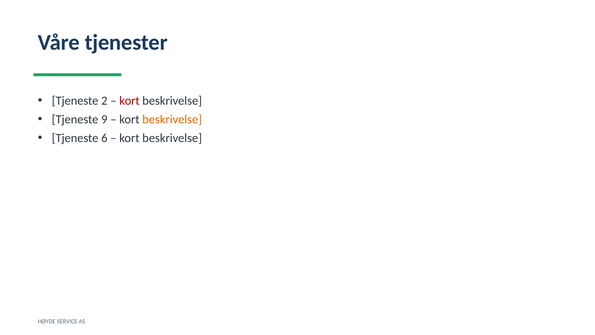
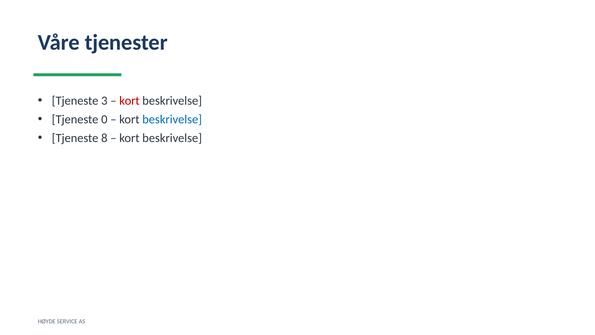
2: 2 -> 3 (104, 101)
9: 9 -> 0 (104, 119)
beskrivelse colour: orange -> blue (172, 119)
6: 6 -> 8 (104, 138)
